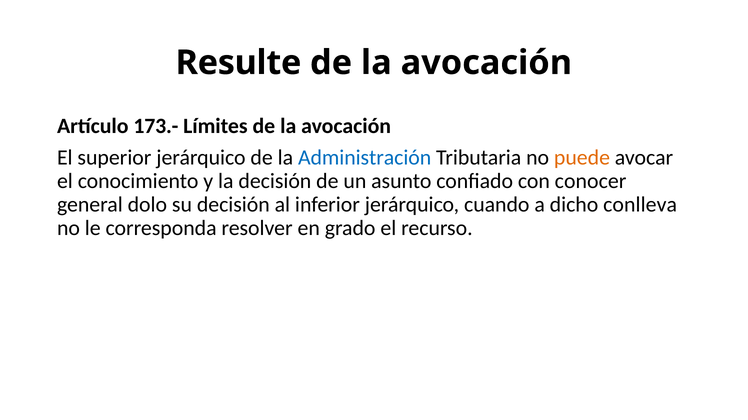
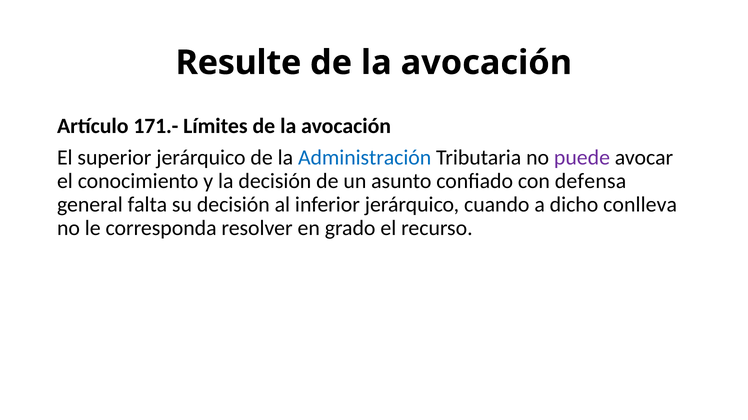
173.-: 173.- -> 171.- (156, 126)
puede colour: orange -> purple (582, 158)
conocer: conocer -> defensa (591, 181)
dolo: dolo -> falta (147, 205)
